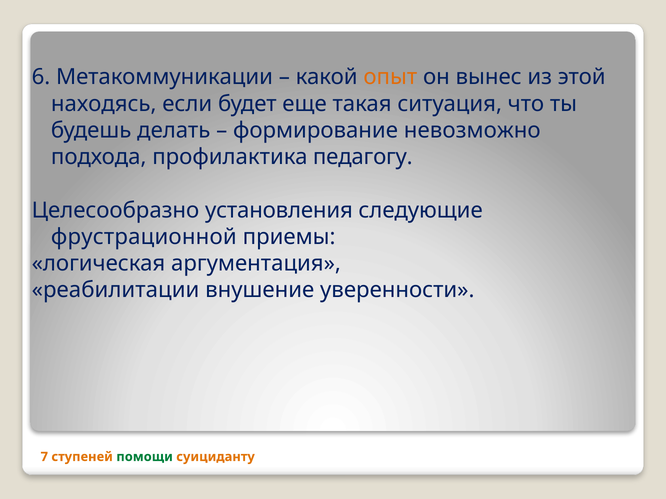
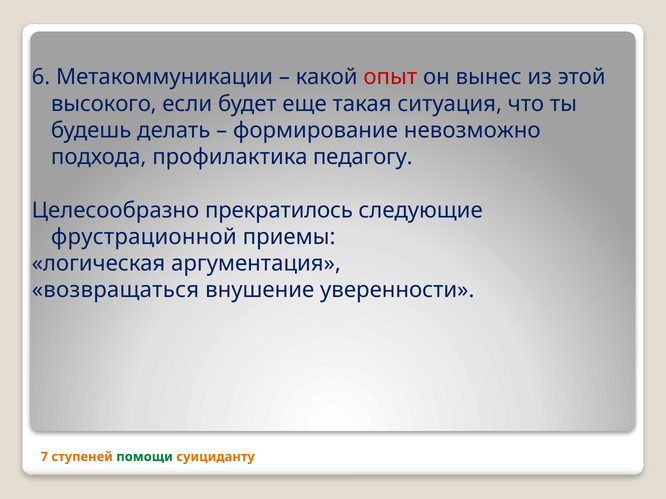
опыт colour: orange -> red (390, 77)
находясь: находясь -> высокого (104, 104)
установления: установления -> прекратилось (279, 210)
реабилитации: реабилитации -> возвращаться (115, 290)
